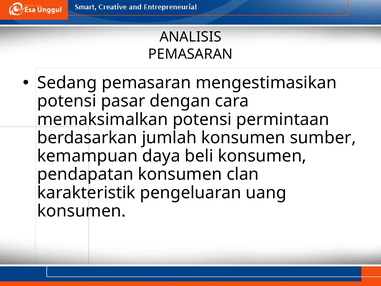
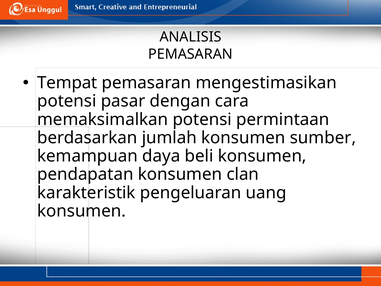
Sedang: Sedang -> Tempat (67, 83)
